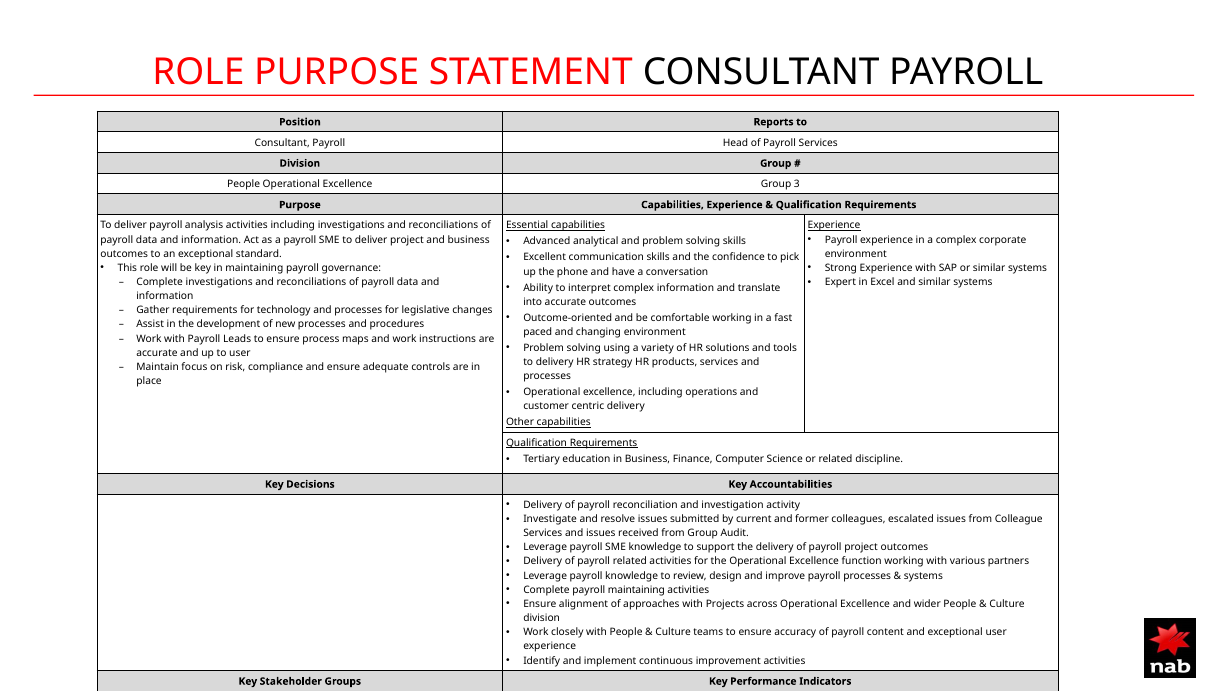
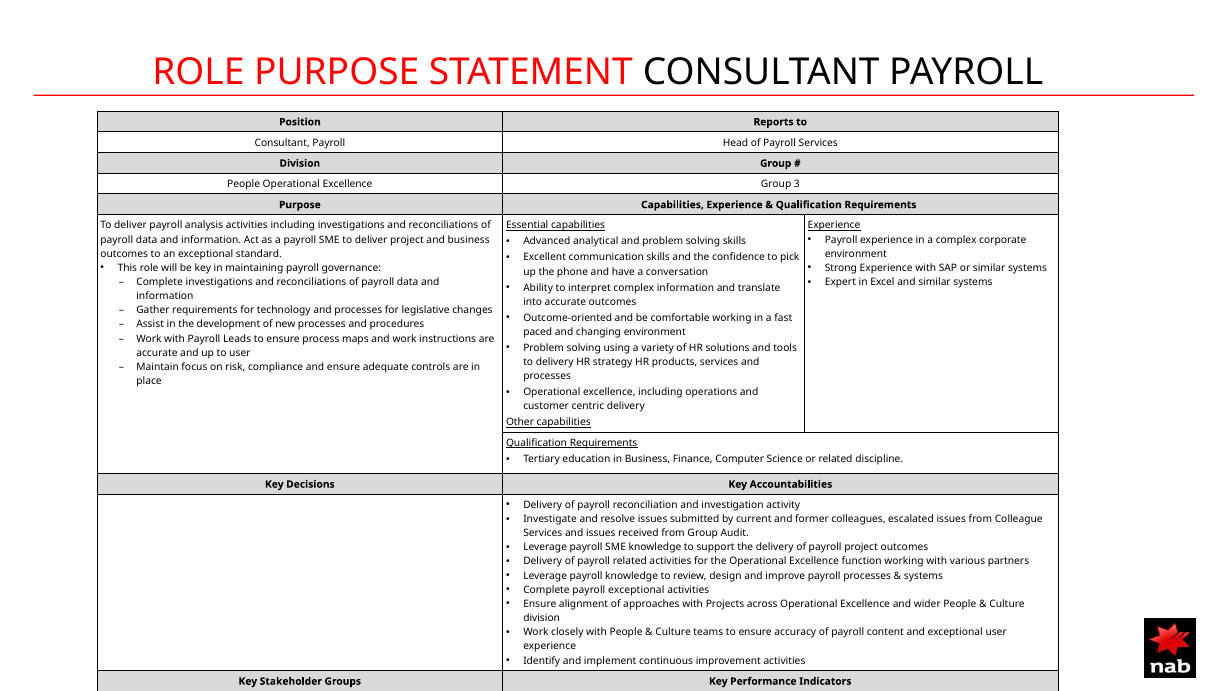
payroll maintaining: maintaining -> exceptional (636, 590)
